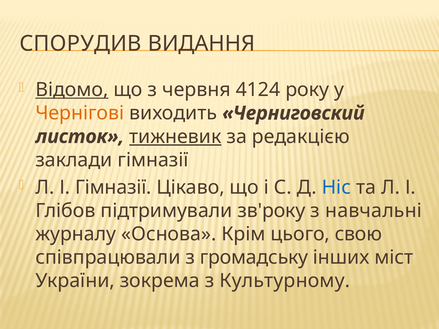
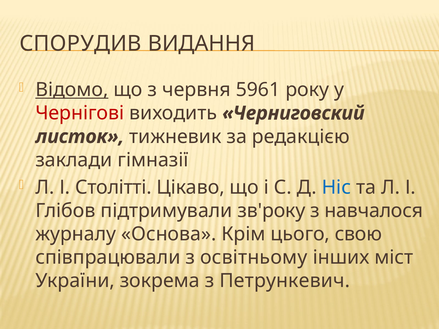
4124: 4124 -> 5961 (258, 90)
Чернігові colour: orange -> red (80, 113)
тижневик underline: present -> none (175, 137)
І Гімназії: Гімназії -> Столітті (113, 187)
навчальні: навчальні -> навчалося (374, 211)
громадську: громадську -> освітньому (254, 258)
Культурному: Культурному -> Петрункевич (285, 281)
